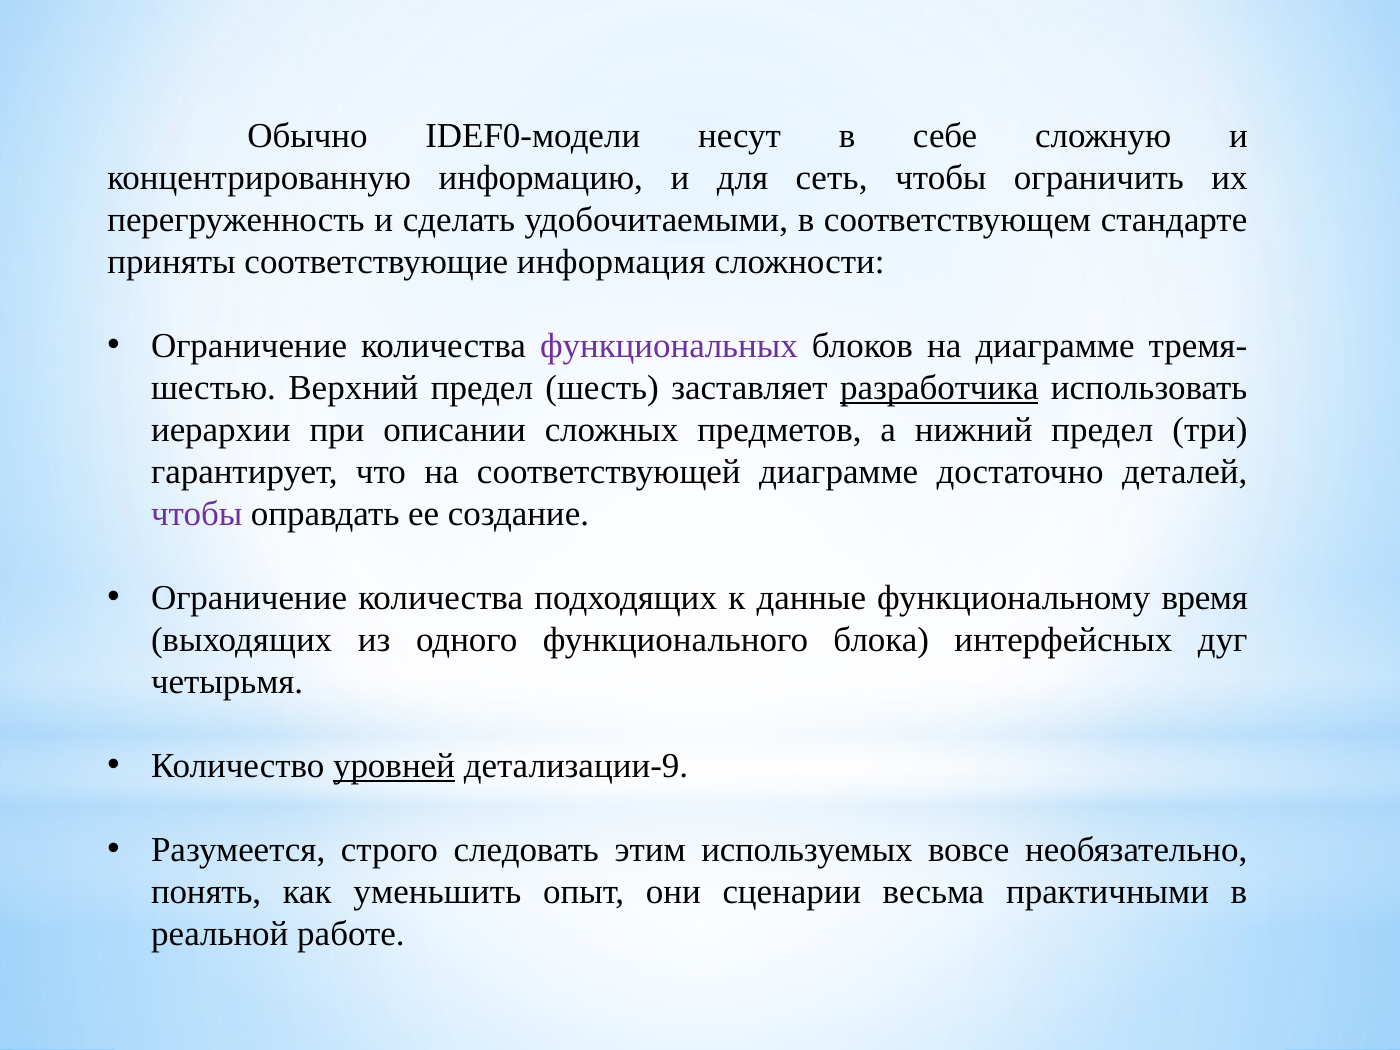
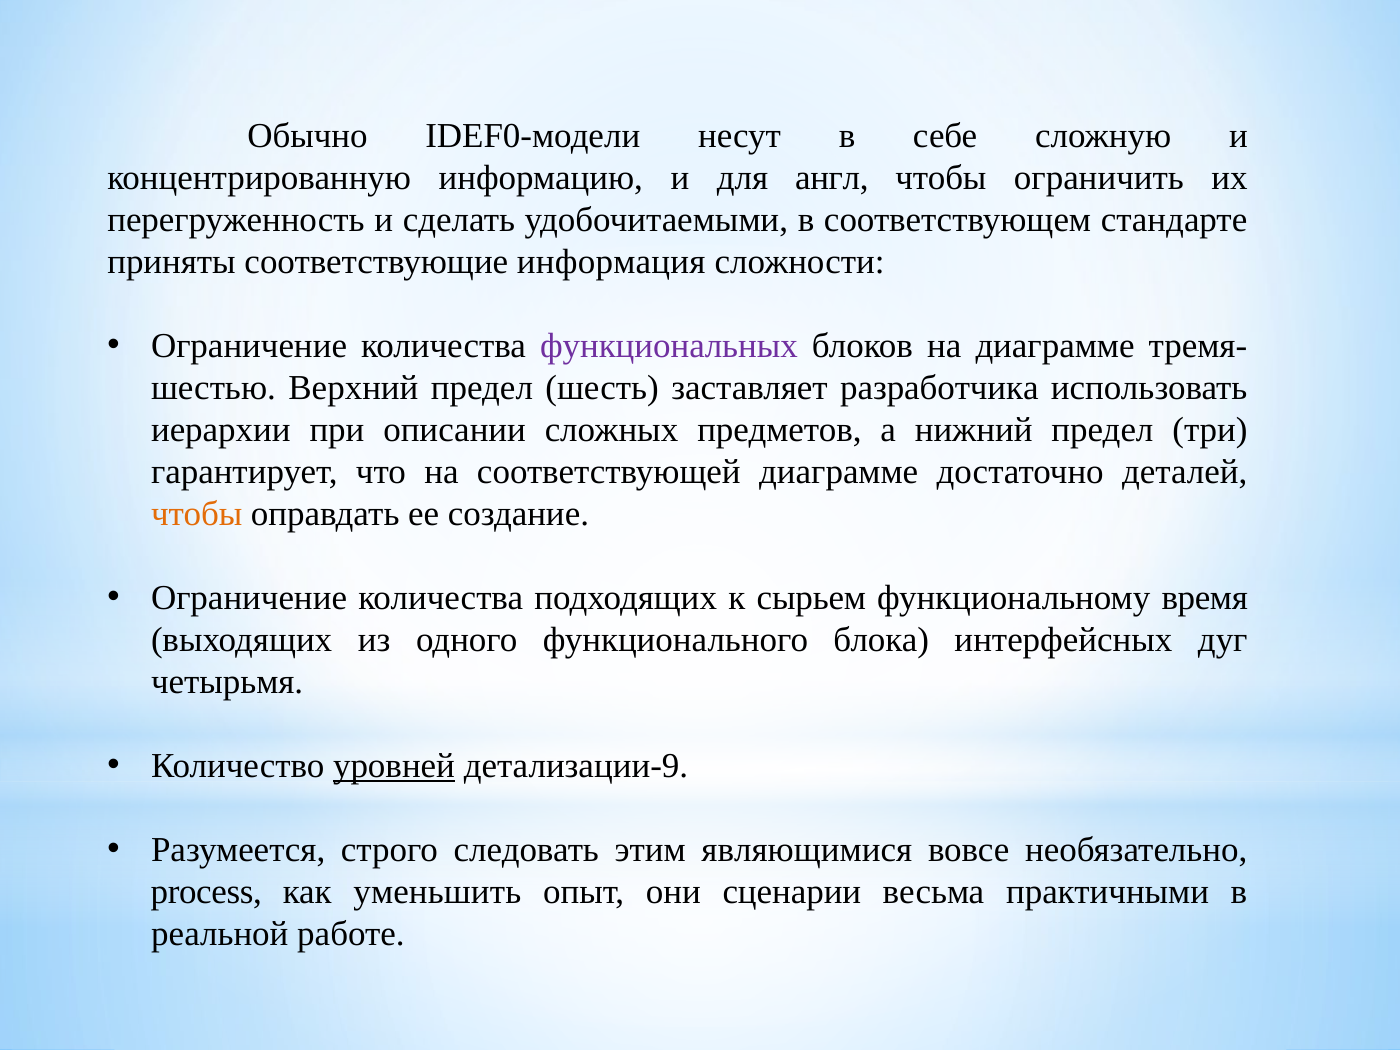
сеть: сеть -> англ (832, 178)
разработчика underline: present -> none (939, 388)
чтобы colour: purple -> orange (197, 514)
данные: данные -> сырьем (811, 598)
используемых: используемых -> являющимися (807, 850)
понять: понять -> process (206, 892)
